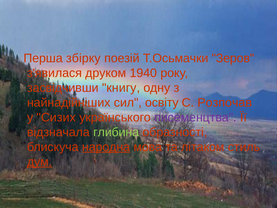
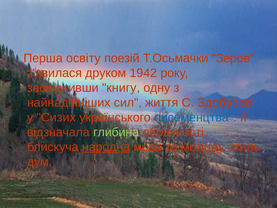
збірку: збірку -> освіту (83, 58)
1940: 1940 -> 1942 (143, 73)
освіту: освіту -> життя (162, 102)
Розпочав: Розпочав -> Здобував (225, 102)
писеменцтва colour: purple -> blue (195, 117)
літаком: літаком -> молоду (203, 147)
дум underline: present -> none (40, 162)
